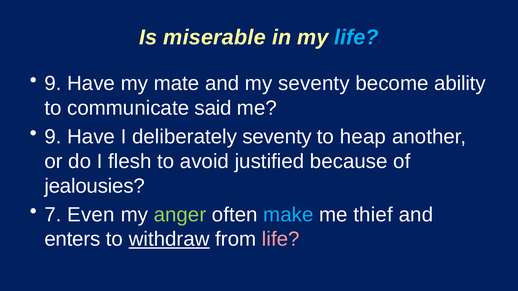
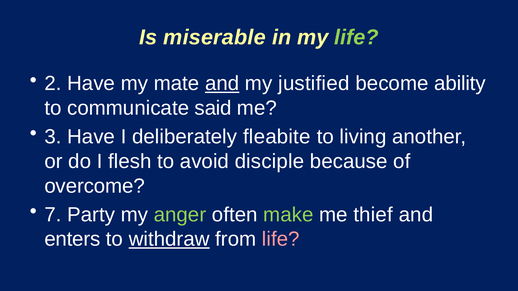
life colour: light blue -> light green (356, 37)
9: 9 -> 2 (53, 84)
and underline: none -> present (222, 84)
my seventy: seventy -> justified (314, 84)
9: 9 -> 3 (53, 137)
deliberately seventy: seventy -> fleabite (277, 137)
heap: heap -> living (363, 137)
justified: justified -> disciple (269, 162)
jealousies: jealousies -> overcome (95, 186)
Even: Even -> Party (91, 215)
make colour: light blue -> light green (288, 215)
